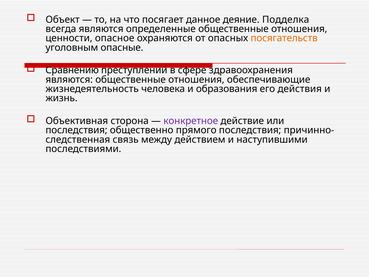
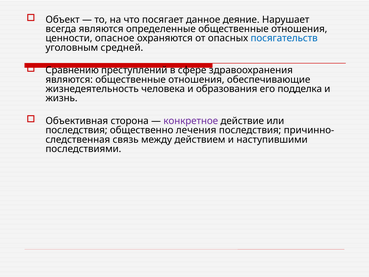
Подделка: Подделка -> Нарушает (286, 20)
посягательств colour: orange -> blue (284, 38)
опасные: опасные -> средней (122, 48)
действия: действия -> подделка (300, 89)
прямого: прямого -> лечения (196, 130)
